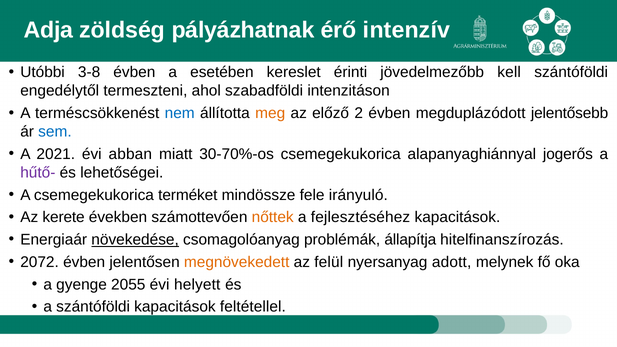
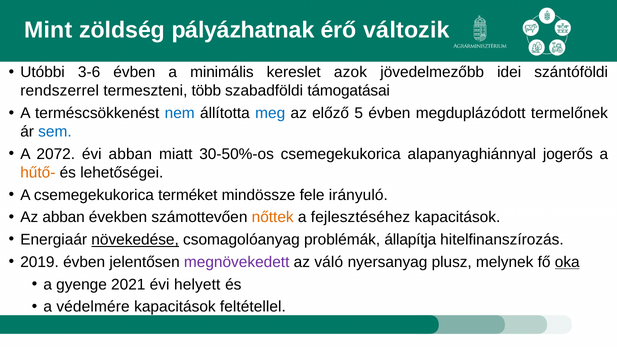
Adja: Adja -> Mint (48, 30)
intenzív: intenzív -> változik (407, 30)
3-8: 3-8 -> 3-6 (89, 72)
esetében: esetében -> minimális (222, 72)
érinti: érinti -> azok (350, 72)
kell: kell -> idei (509, 72)
engedélytől: engedélytől -> rendszerrel (60, 91)
ahol: ahol -> több (206, 91)
intenzitáson: intenzitáson -> támogatásai (349, 91)
meg colour: orange -> blue (270, 113)
2: 2 -> 5 (359, 113)
jelentősebb: jelentősebb -> termelőnek (569, 113)
2021: 2021 -> 2072 (56, 154)
30-70%-os: 30-70%-os -> 30-50%-os (237, 154)
hűtő- colour: purple -> orange (38, 173)
Az kerete: kerete -> abban (64, 217)
2072: 2072 -> 2019 (40, 262)
megnövekedett colour: orange -> purple (237, 262)
felül: felül -> váló (329, 262)
adott: adott -> plusz (452, 262)
oka underline: none -> present (567, 262)
2055: 2055 -> 2021 (128, 285)
a szántóföldi: szántóföldi -> védelmére (93, 307)
